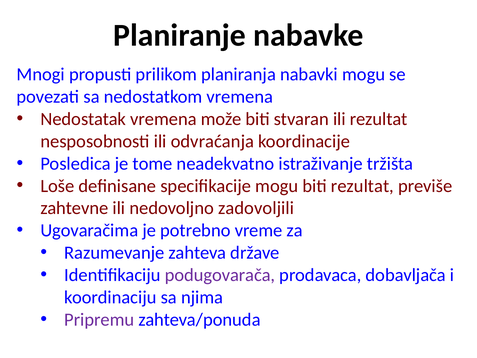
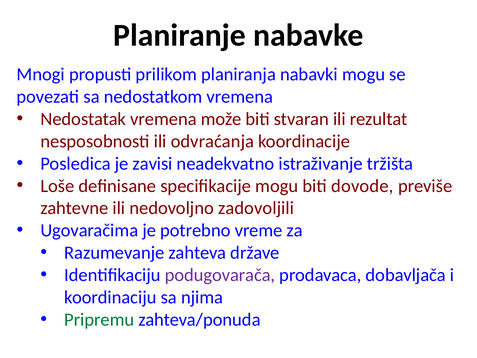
tome: tome -> zavisi (153, 163)
biti rezultat: rezultat -> dovode (362, 186)
Pripremu colour: purple -> green (99, 319)
